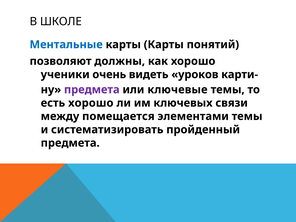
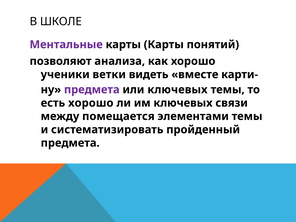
Ментальные colour: blue -> purple (66, 45)
должны: должны -> анализа (120, 61)
очень: очень -> ветки (109, 74)
уроков: уроков -> вместе (195, 74)
или ключевые: ключевые -> ключевых (177, 90)
